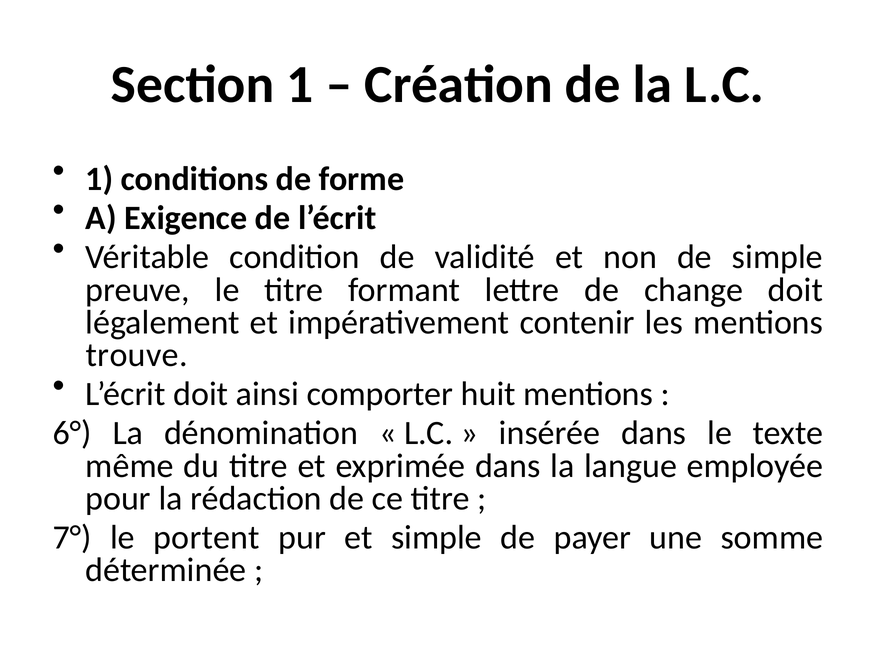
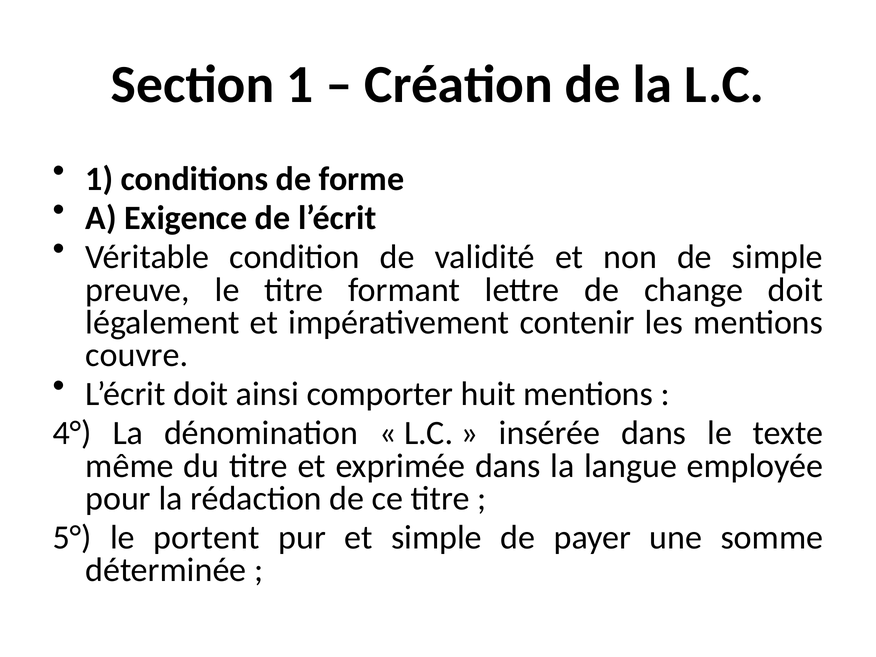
trouve: trouve -> couvre (137, 355)
6°: 6° -> 4° (72, 433)
7°: 7° -> 5° (72, 537)
